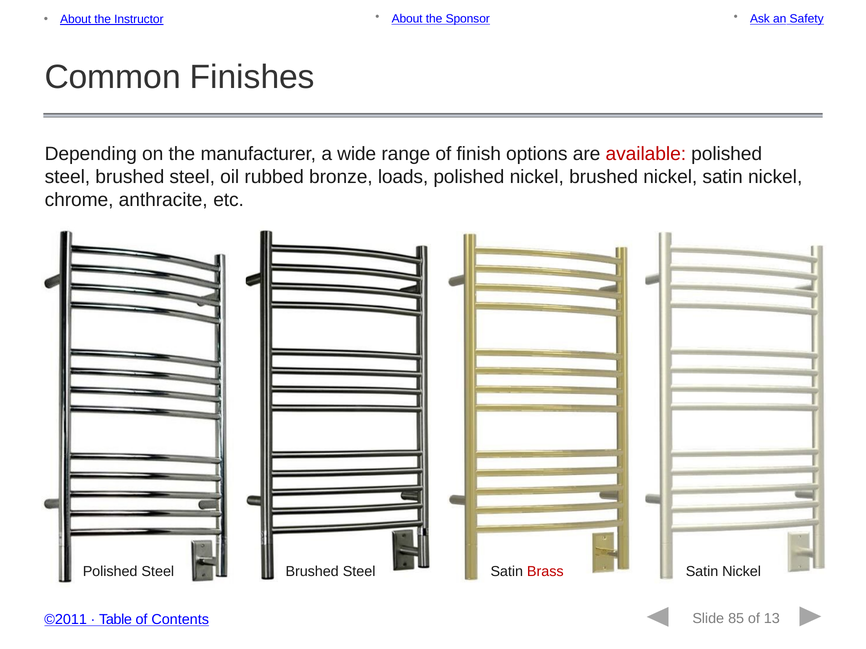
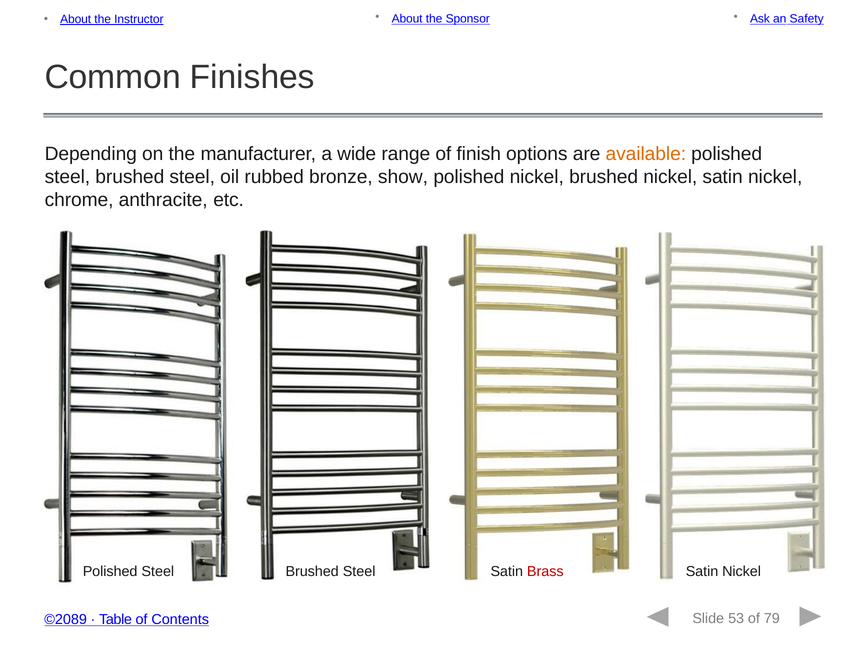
available colour: red -> orange (646, 154)
loads: loads -> show (403, 177)
©2011: ©2011 -> ©2089 (66, 620)
85: 85 -> 53 (736, 619)
13: 13 -> 79 (772, 619)
